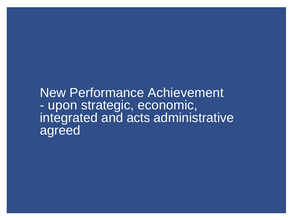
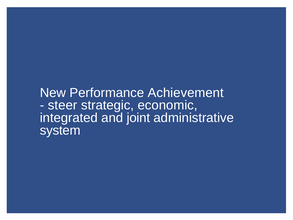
upon: upon -> steer (63, 105)
acts: acts -> joint (138, 118)
agreed: agreed -> system (60, 130)
